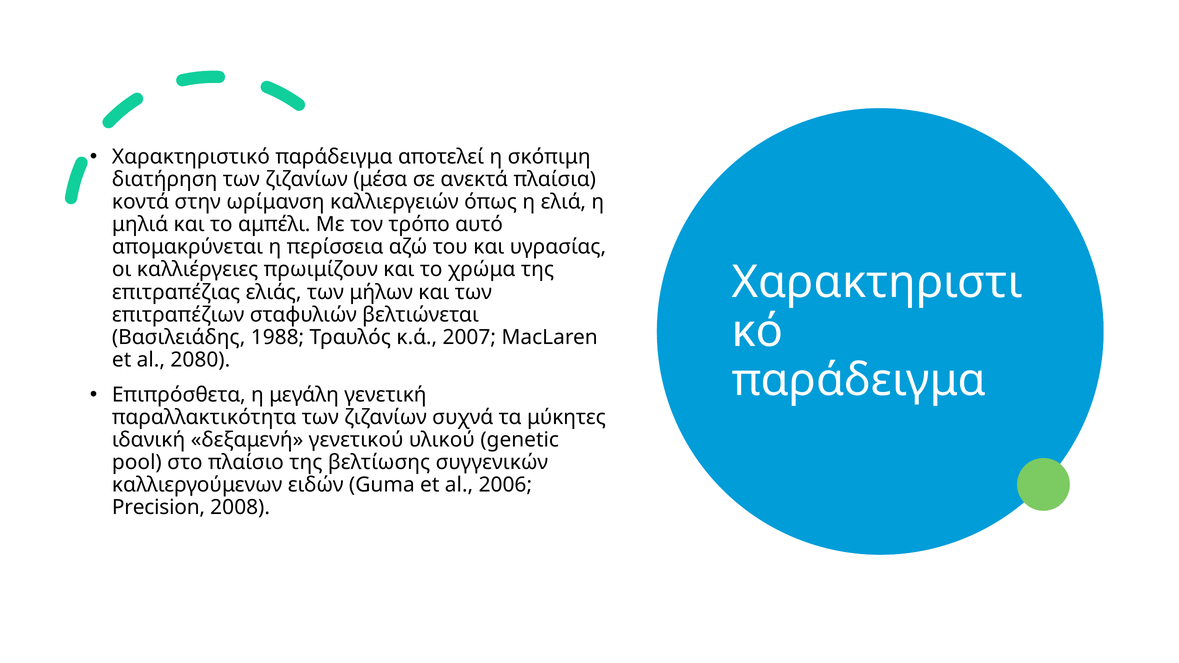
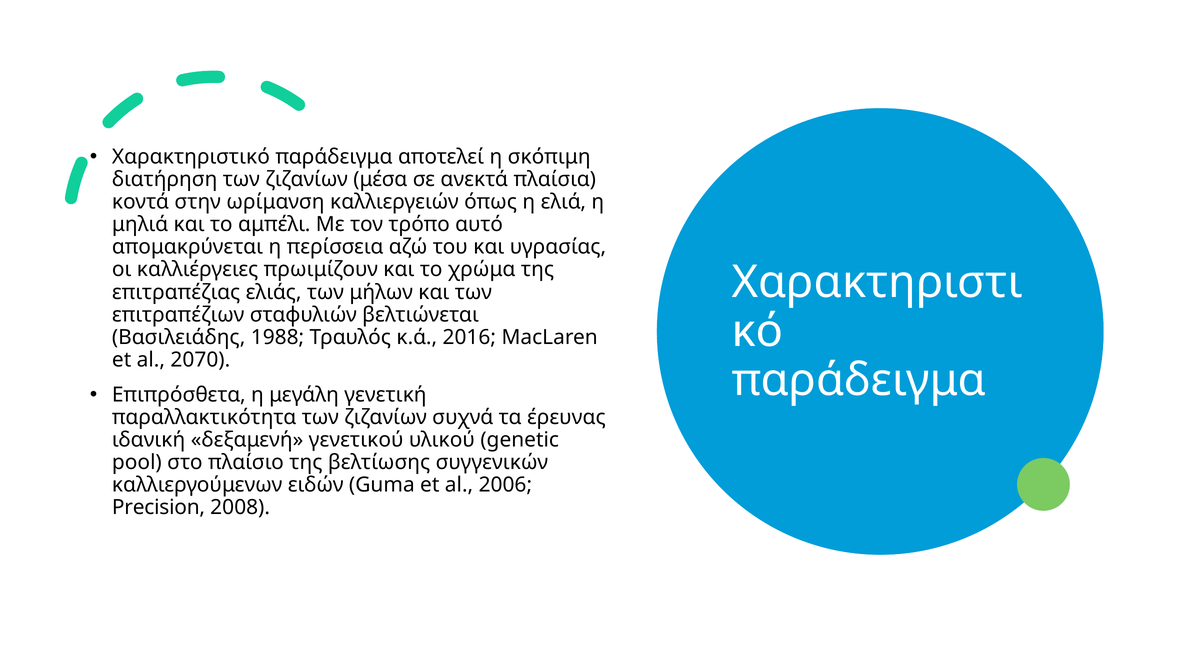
2007: 2007 -> 2016 (469, 337)
2080: 2080 -> 2070 (200, 360)
μύκητες: μύκητες -> έρευνας (566, 417)
